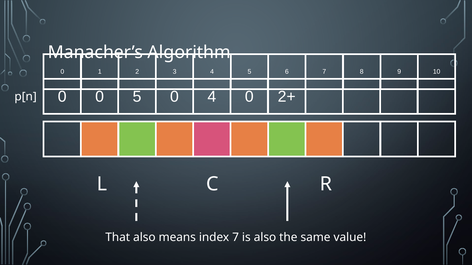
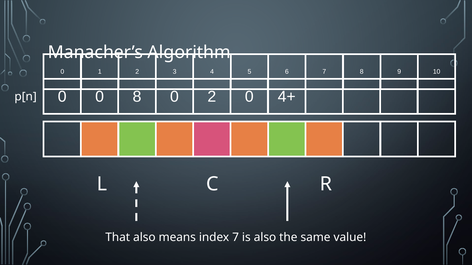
0 5: 5 -> 8 (137, 97)
0 4: 4 -> 2 (212, 97)
2+: 2+ -> 4+ (287, 97)
